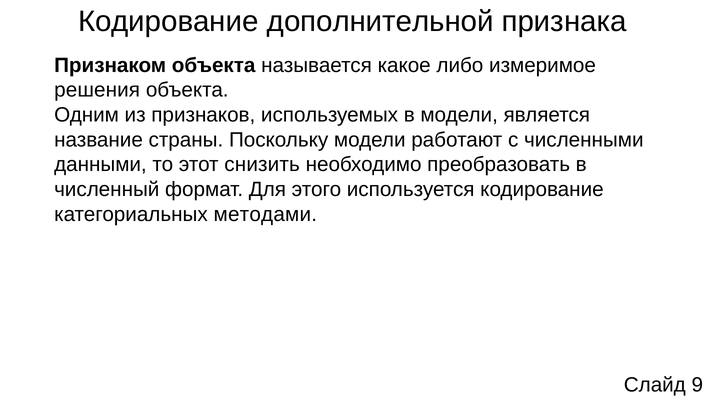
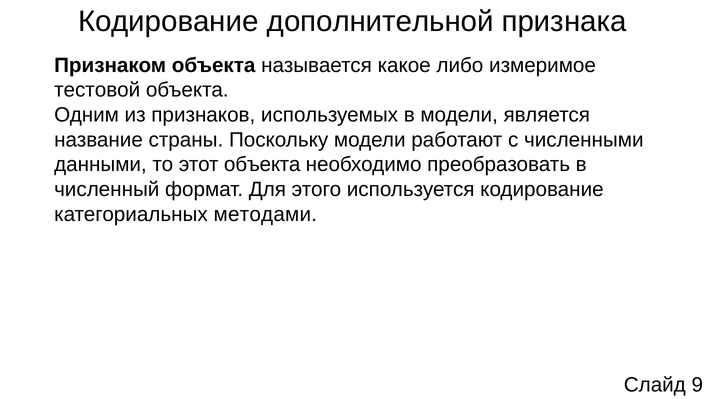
решения: решения -> тестовой (97, 90)
этот снизить: снизить -> объекта (262, 165)
